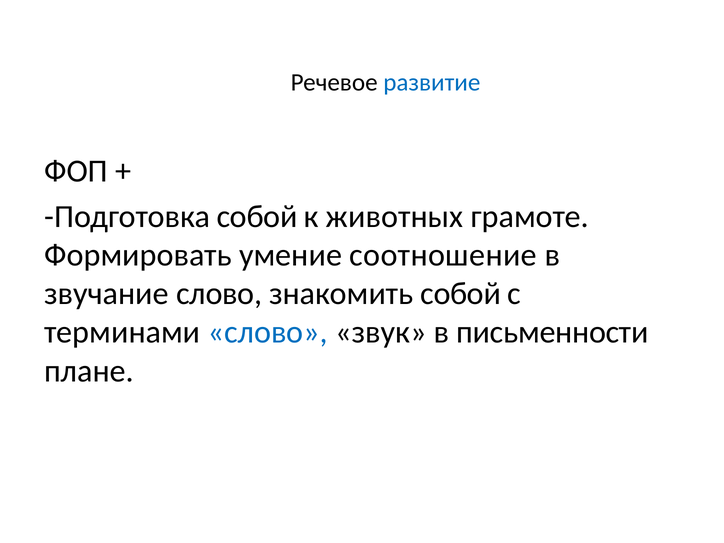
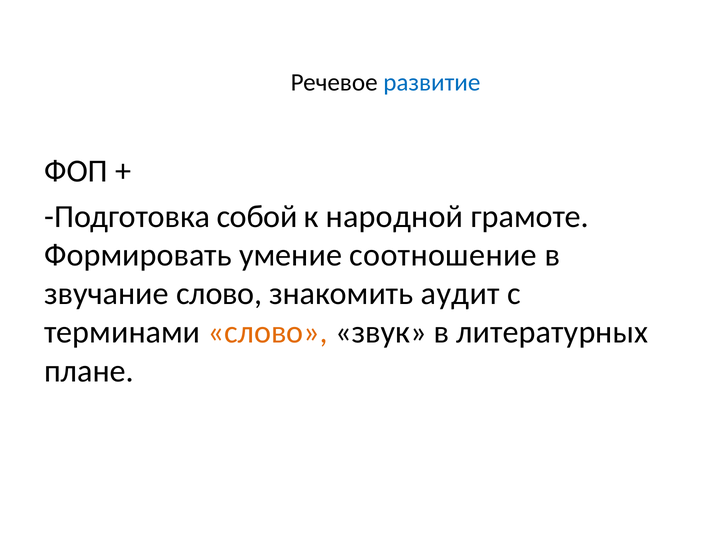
животных: животных -> народной (395, 216)
знакомить собой: собой -> аудит (460, 294)
слово colour: blue -> orange (268, 332)
письменности: письменности -> литературных (552, 332)
